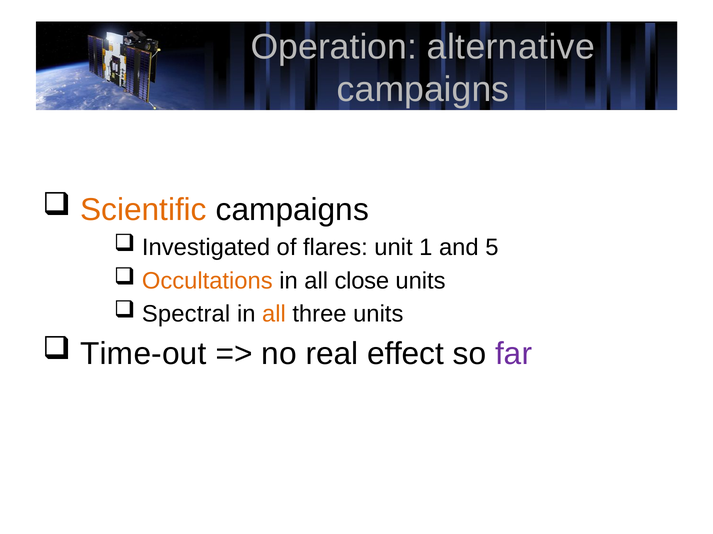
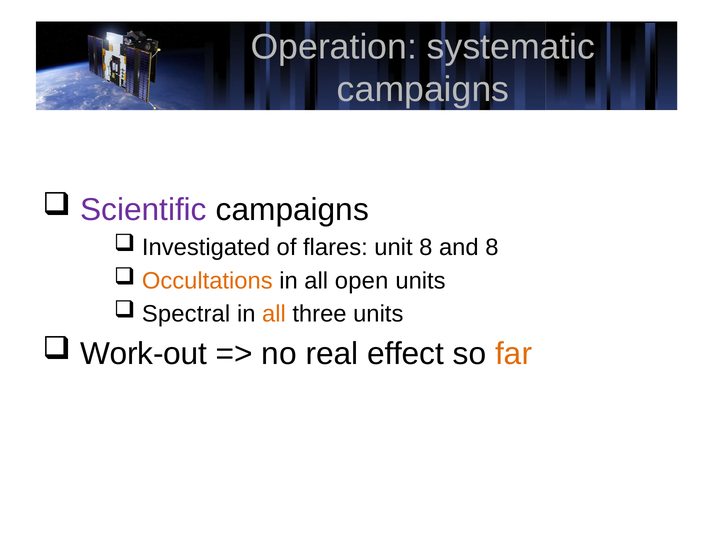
alternative: alternative -> systematic (511, 47)
Scientific colour: orange -> purple (143, 210)
unit 1: 1 -> 8 (426, 248)
and 5: 5 -> 8 (492, 248)
close: close -> open (362, 281)
Time-out: Time-out -> Work-out (144, 354)
far colour: purple -> orange (514, 354)
